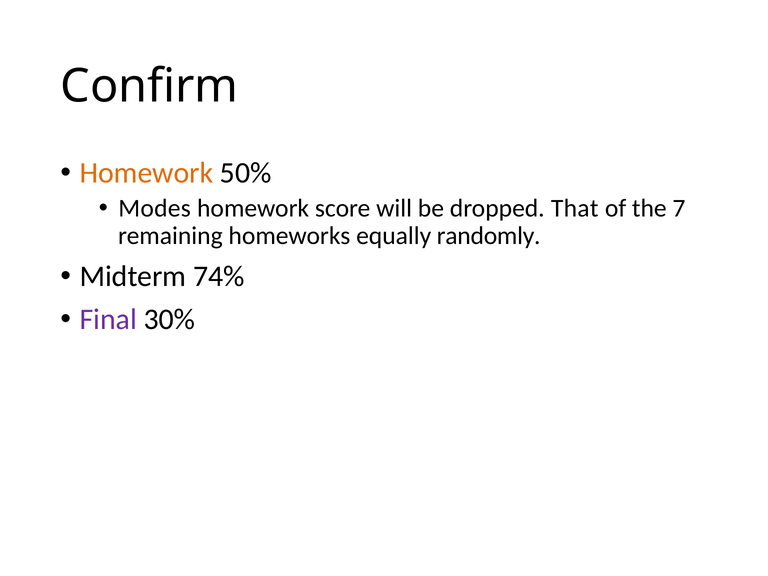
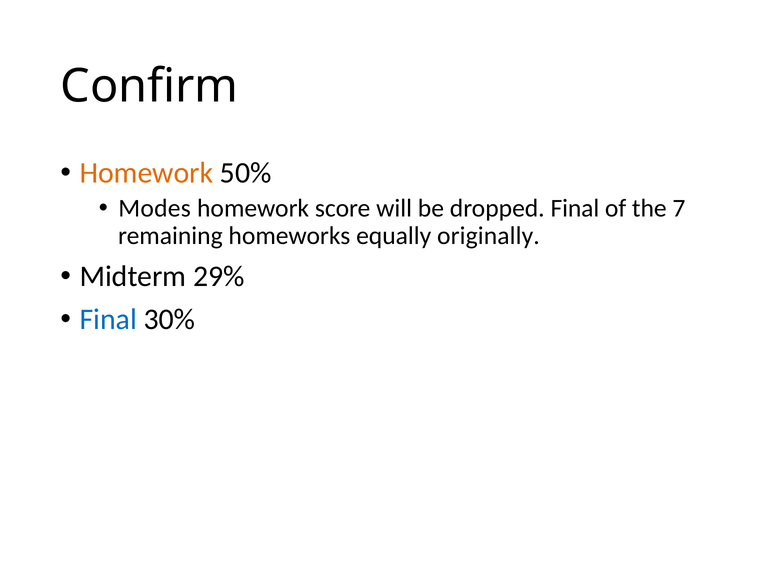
dropped That: That -> Final (575, 208)
randomly: randomly -> originally (488, 236)
74%: 74% -> 29% (219, 277)
Final colour: purple -> blue (108, 319)
